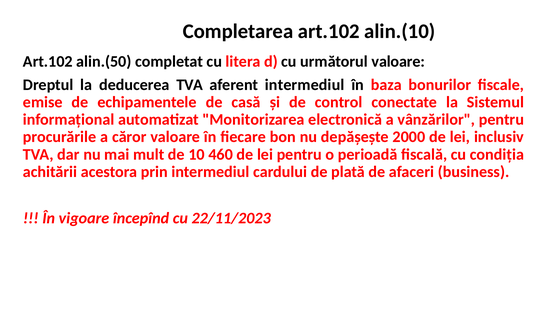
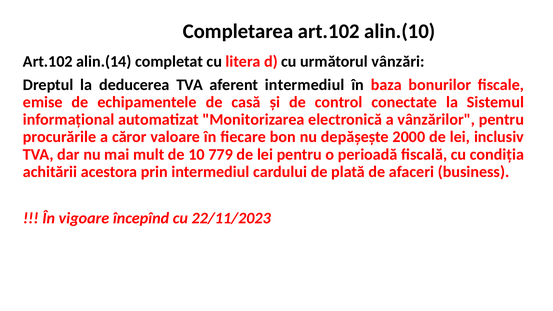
alin.(50: alin.(50 -> alin.(14 (104, 62)
următorul valoare: valoare -> vânzări (398, 62)
460: 460 -> 779 (221, 154)
